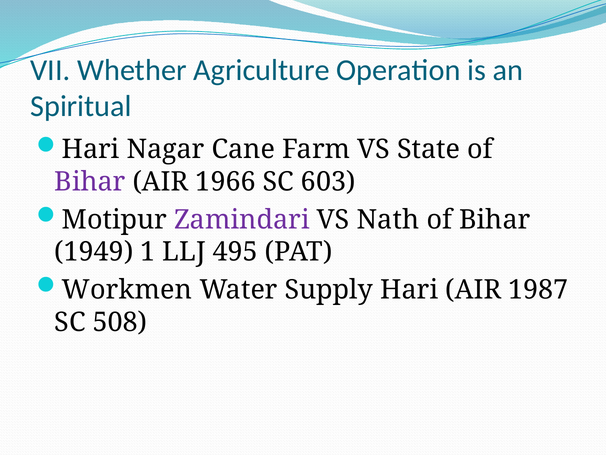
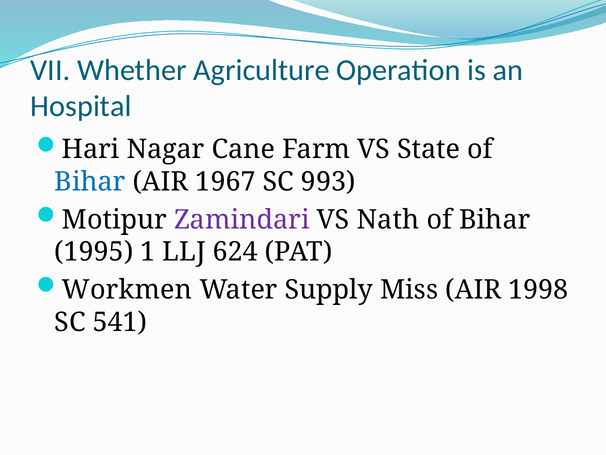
Spiritual: Spiritual -> Hospital (81, 106)
Bihar colour: purple -> blue (90, 182)
1966: 1966 -> 1967 (226, 182)
603: 603 -> 993 (328, 182)
1949: 1949 -> 1995 (94, 252)
495: 495 -> 624 (235, 252)
Supply Hari: Hari -> Miss (409, 290)
1987: 1987 -> 1998 (538, 290)
508: 508 -> 541 (120, 322)
